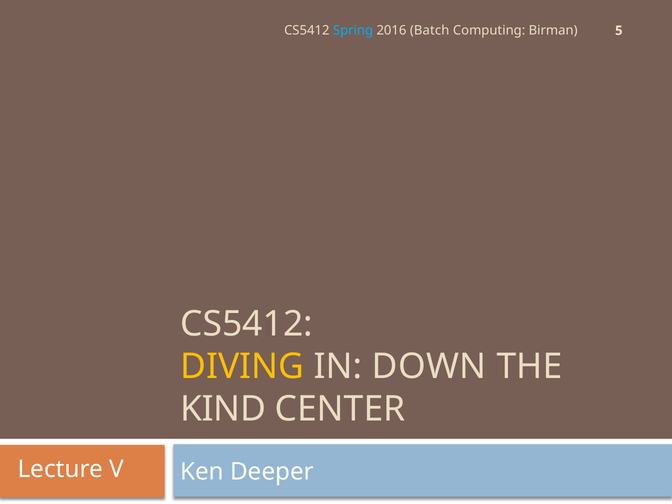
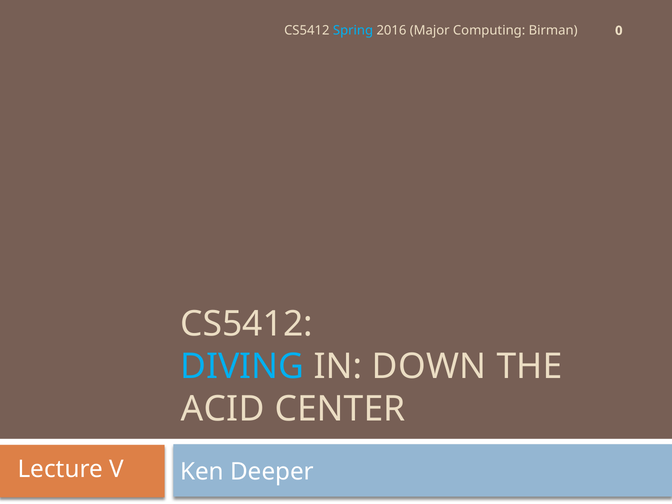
Batch: Batch -> Major (430, 31)
5: 5 -> 0 (619, 31)
DIVING colour: yellow -> light blue (242, 366)
KIND: KIND -> ACID (223, 409)
